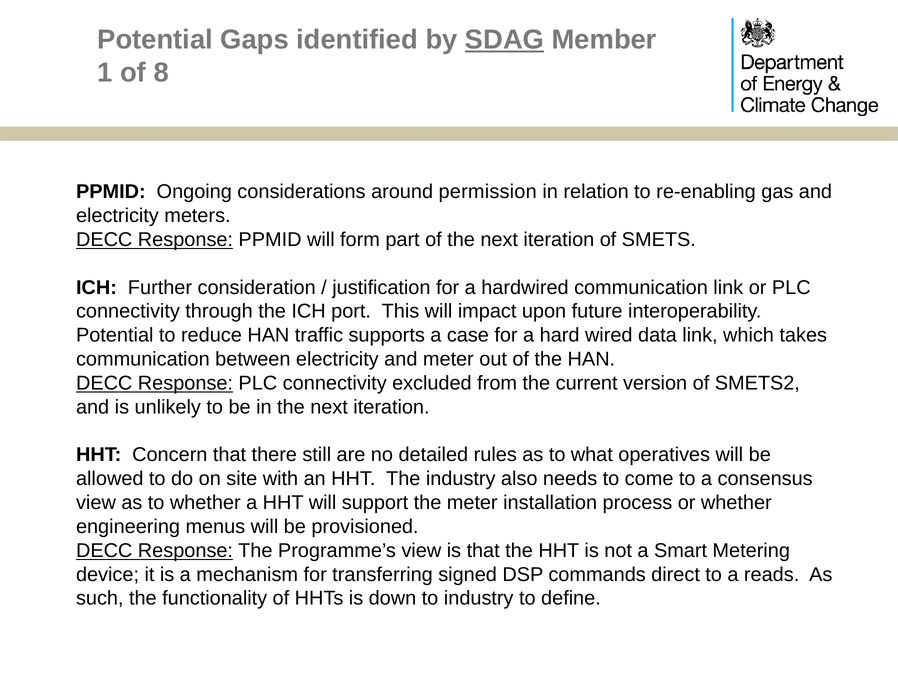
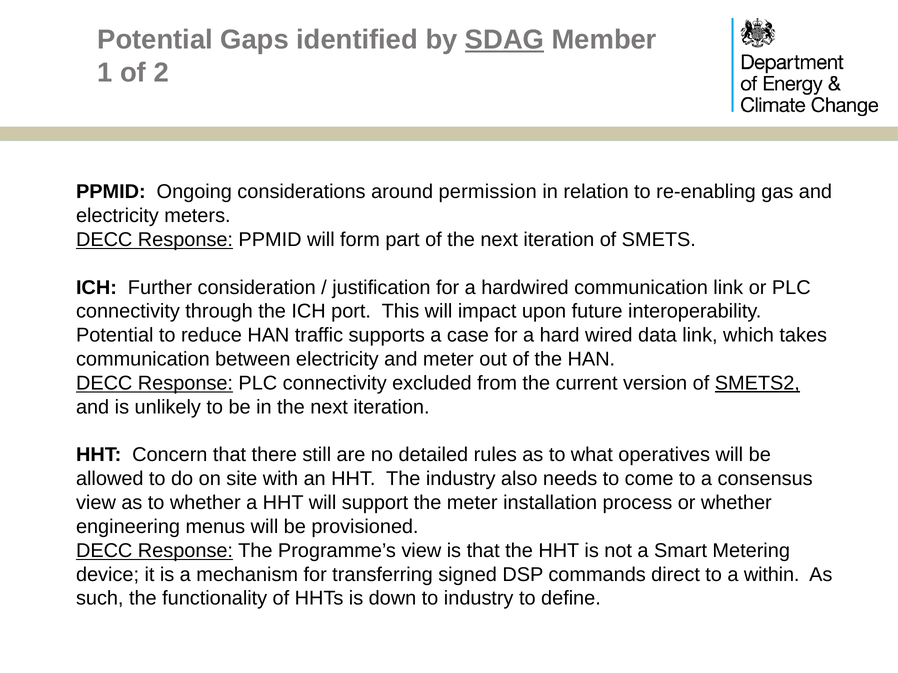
8: 8 -> 2 (161, 73)
SMETS2 underline: none -> present (757, 383)
reads: reads -> within (772, 575)
